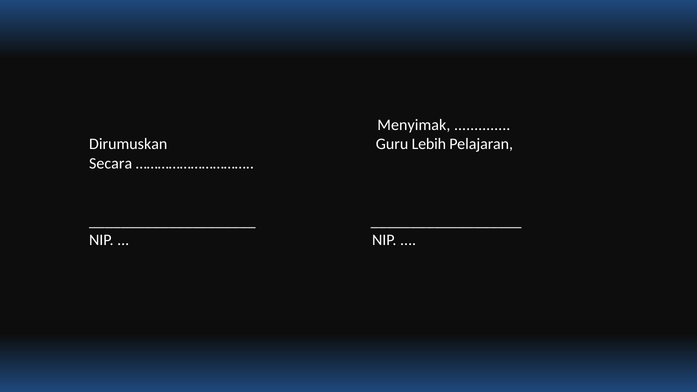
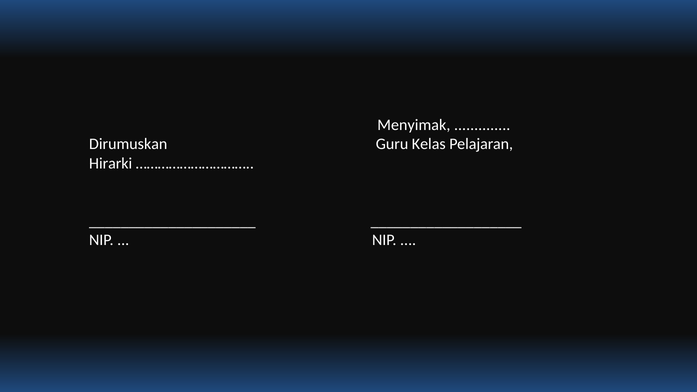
Lebih: Lebih -> Kelas (429, 144)
Secara: Secara -> Hirarki (111, 163)
